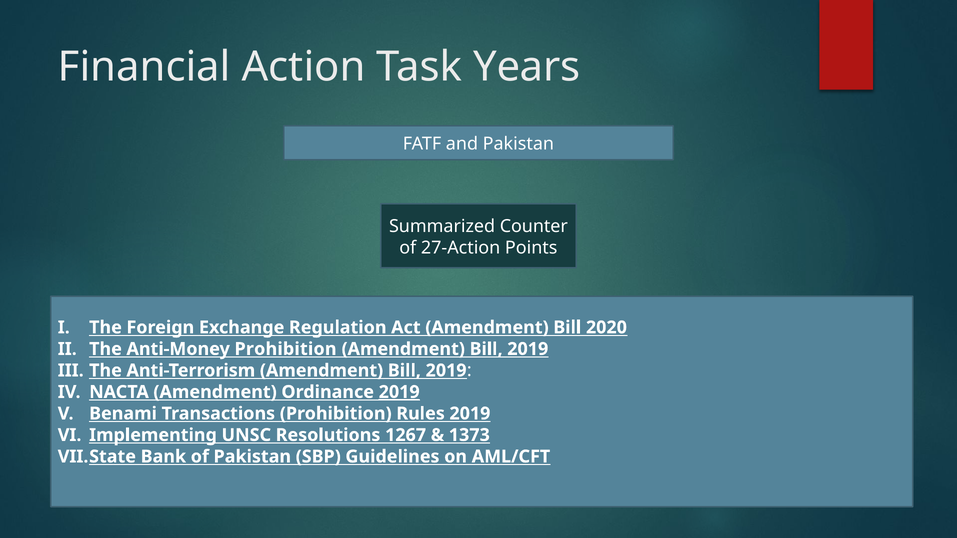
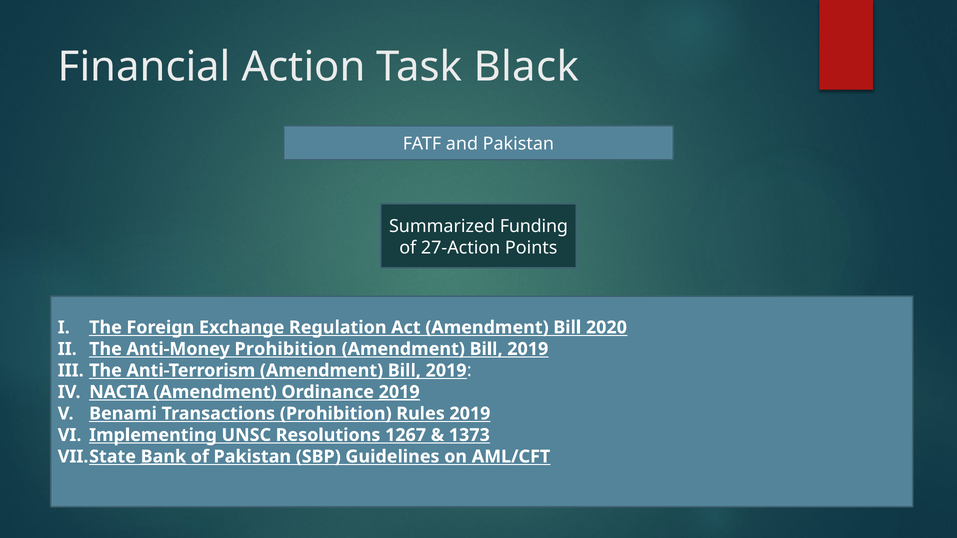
Years: Years -> Black (526, 67)
Counter: Counter -> Funding (534, 226)
Bank underline: none -> present (163, 457)
